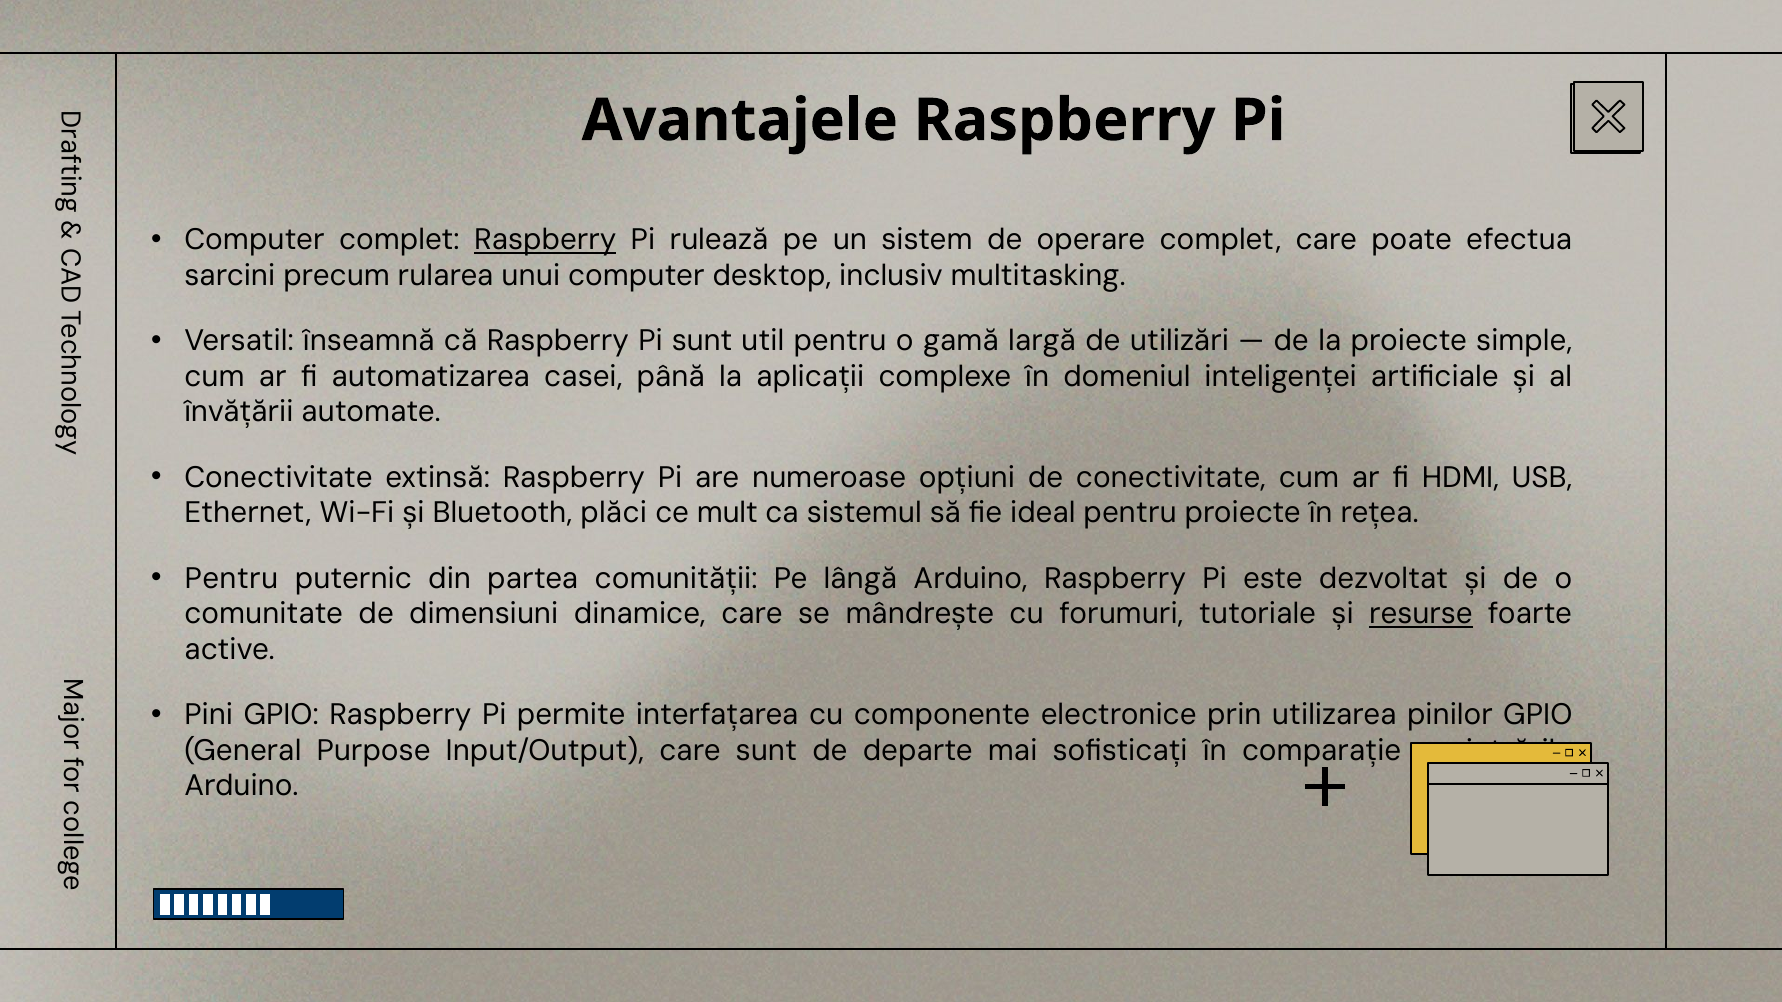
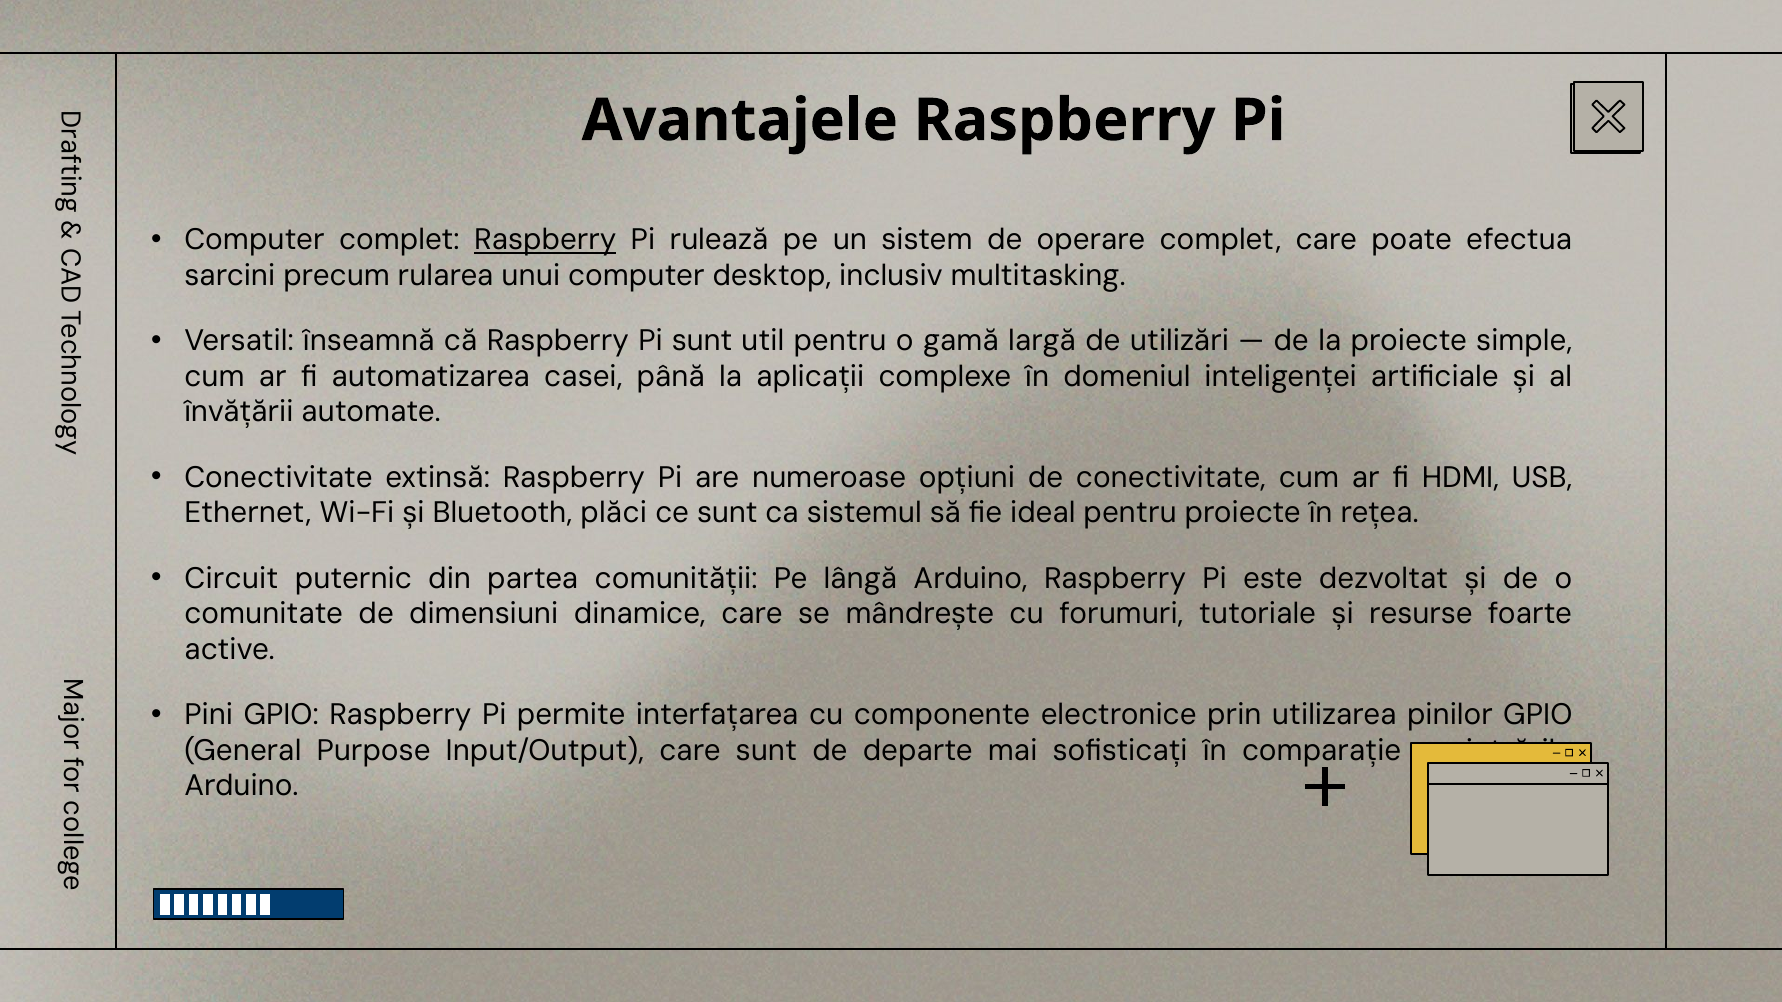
ce mult: mult -> sunt (727, 513)
Pentru: Pentru -> Circuit (231, 579)
resurse underline: present -> none (1421, 614)
